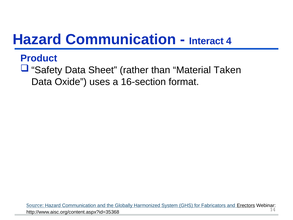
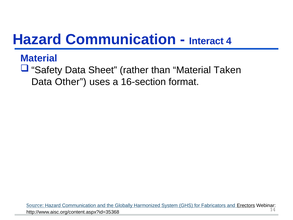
Product: Product -> Material (39, 58)
Oxide: Oxide -> Other (71, 82)
